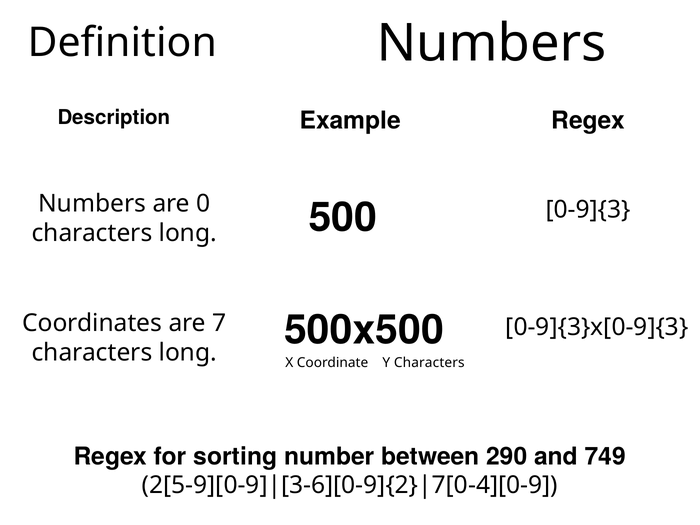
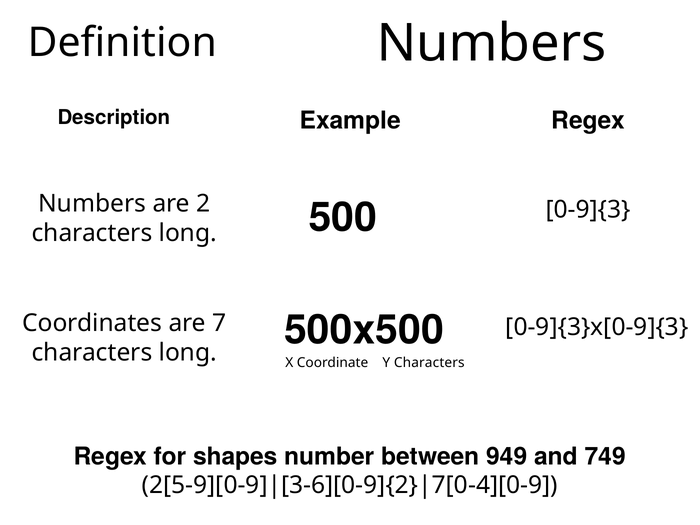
0: 0 -> 2 (203, 204)
sorting: sorting -> shapes (235, 457)
290: 290 -> 949 (507, 457)
